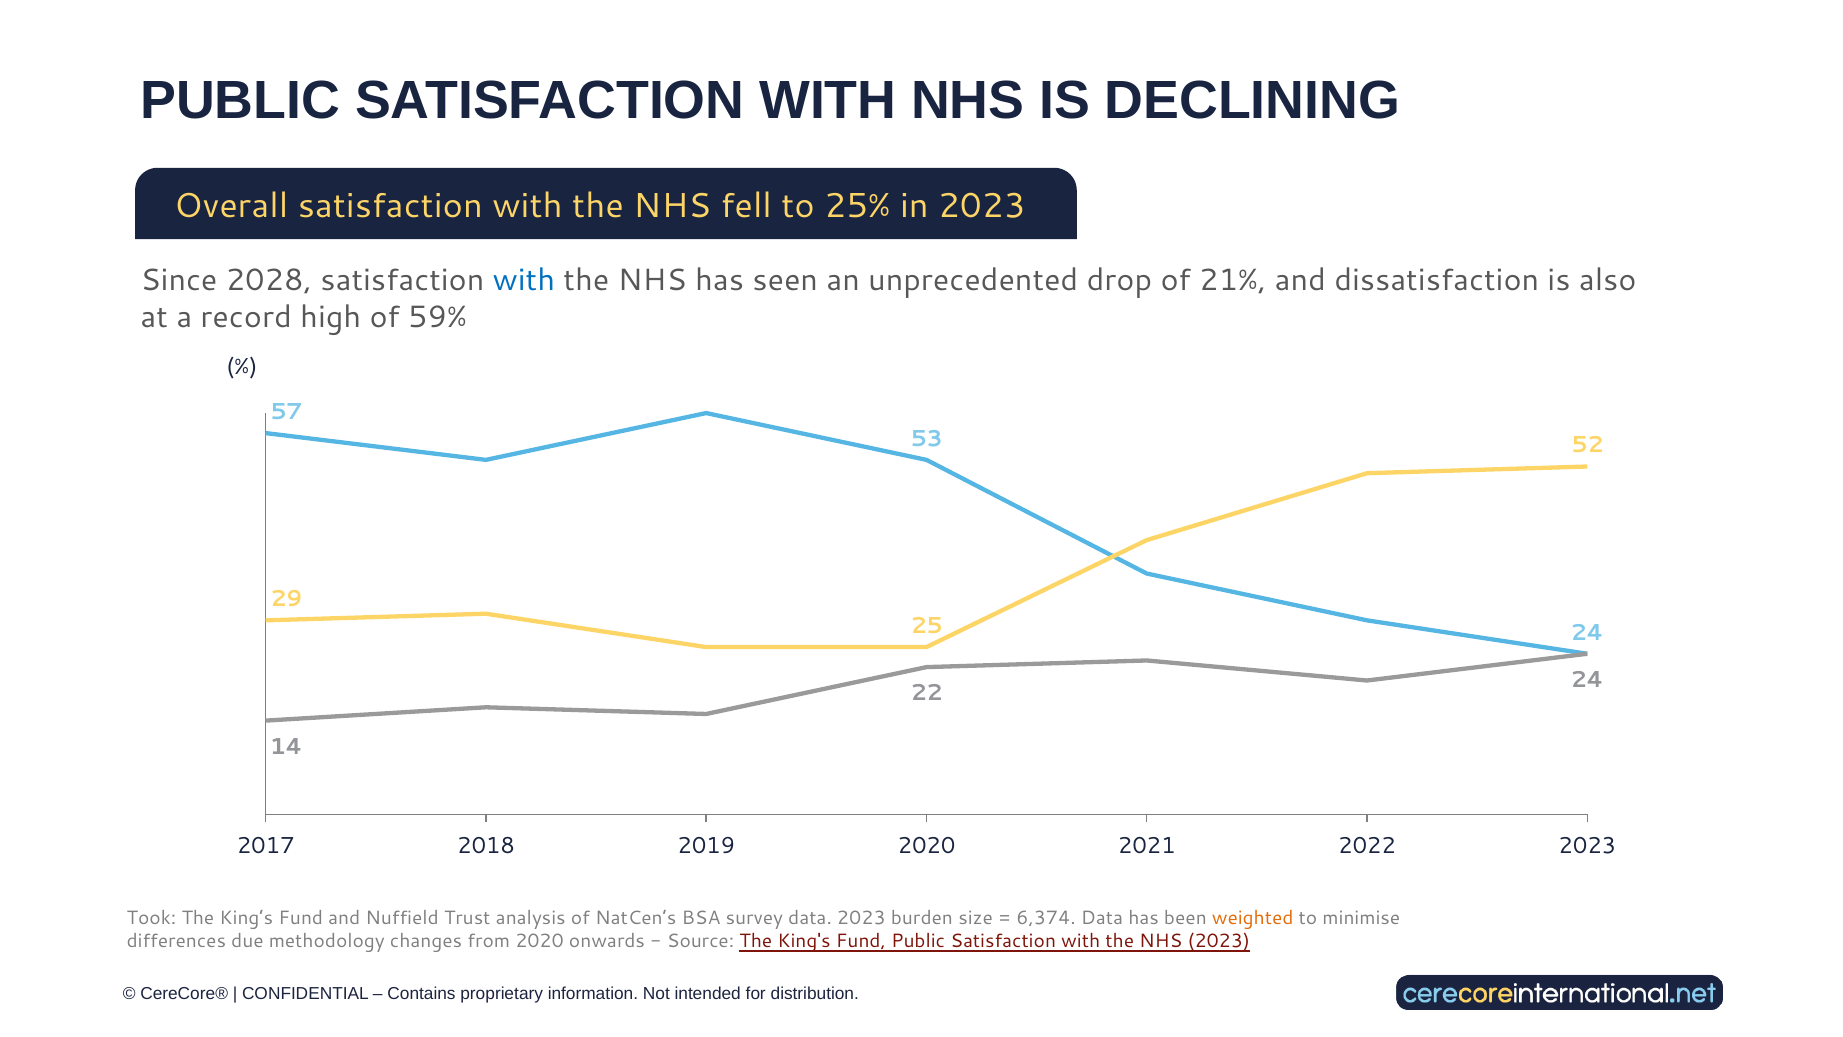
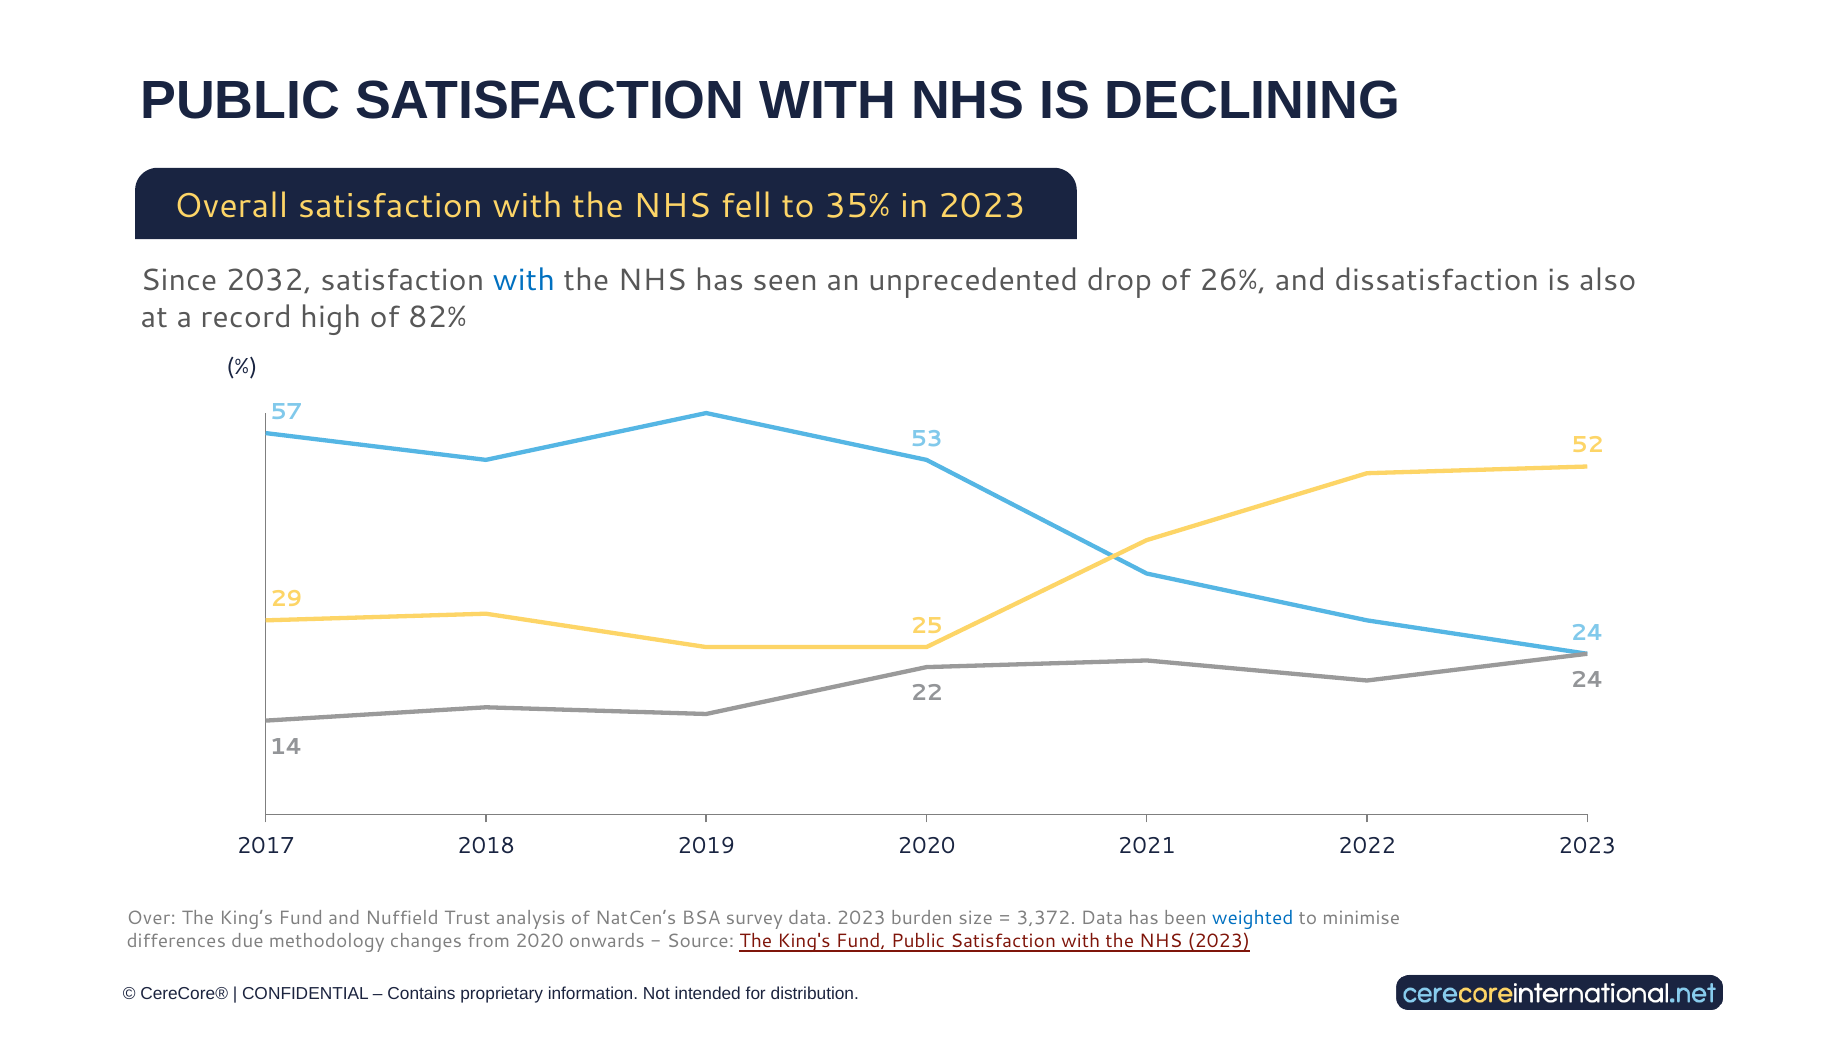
25%: 25% -> 35% (857, 206)
2028: 2028 -> 2032 (269, 280)
21%: 21% -> 26% (1233, 280)
59%: 59% -> 82% (438, 317)
Took: Took -> Over (151, 917)
6,374: 6,374 -> 3,372 (1046, 917)
weighted colour: orange -> blue (1253, 917)
